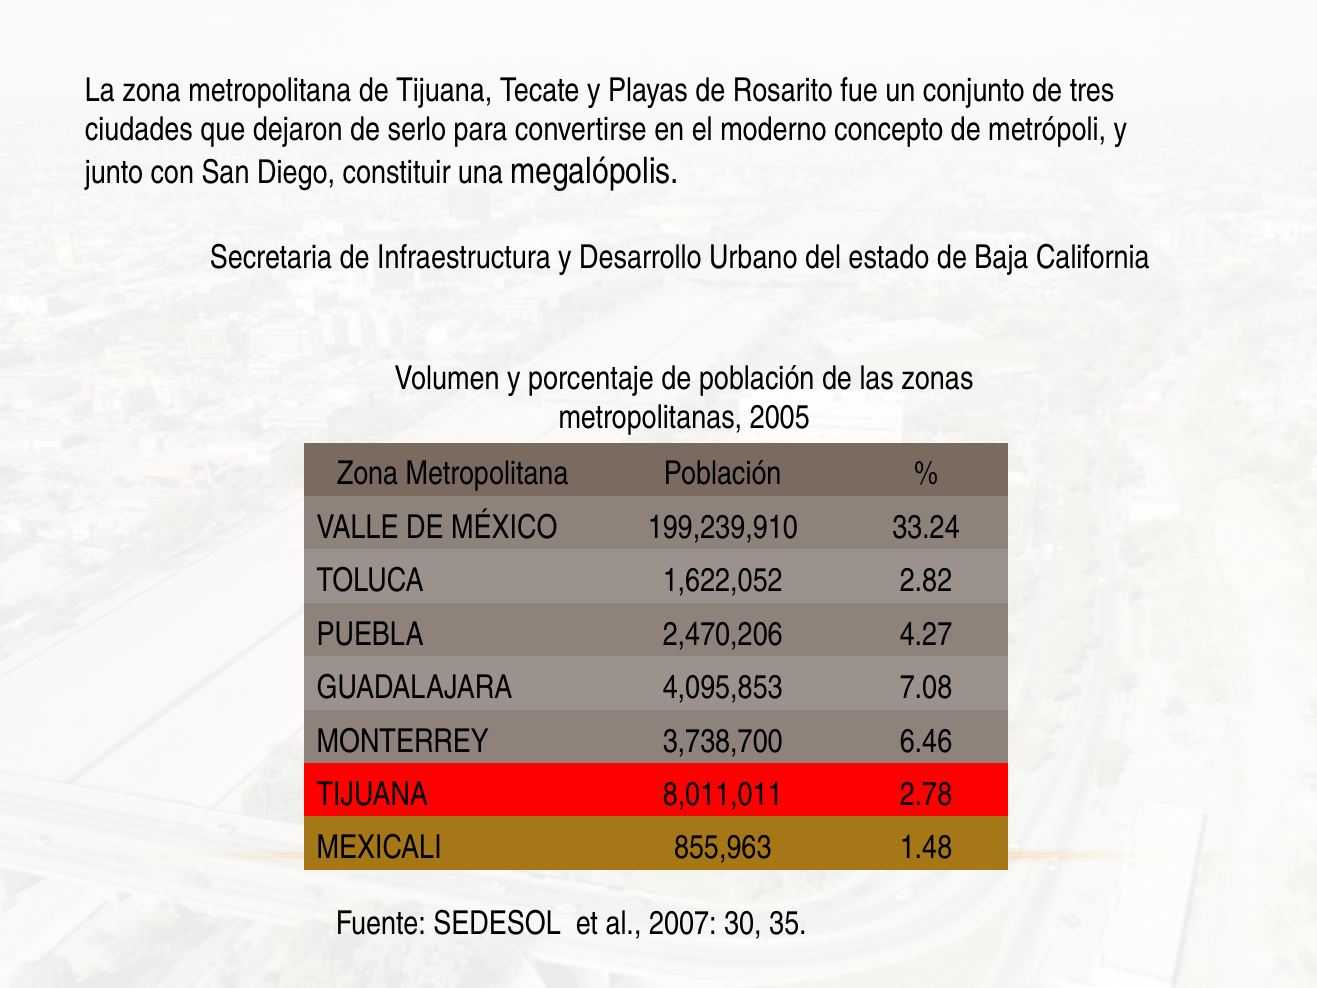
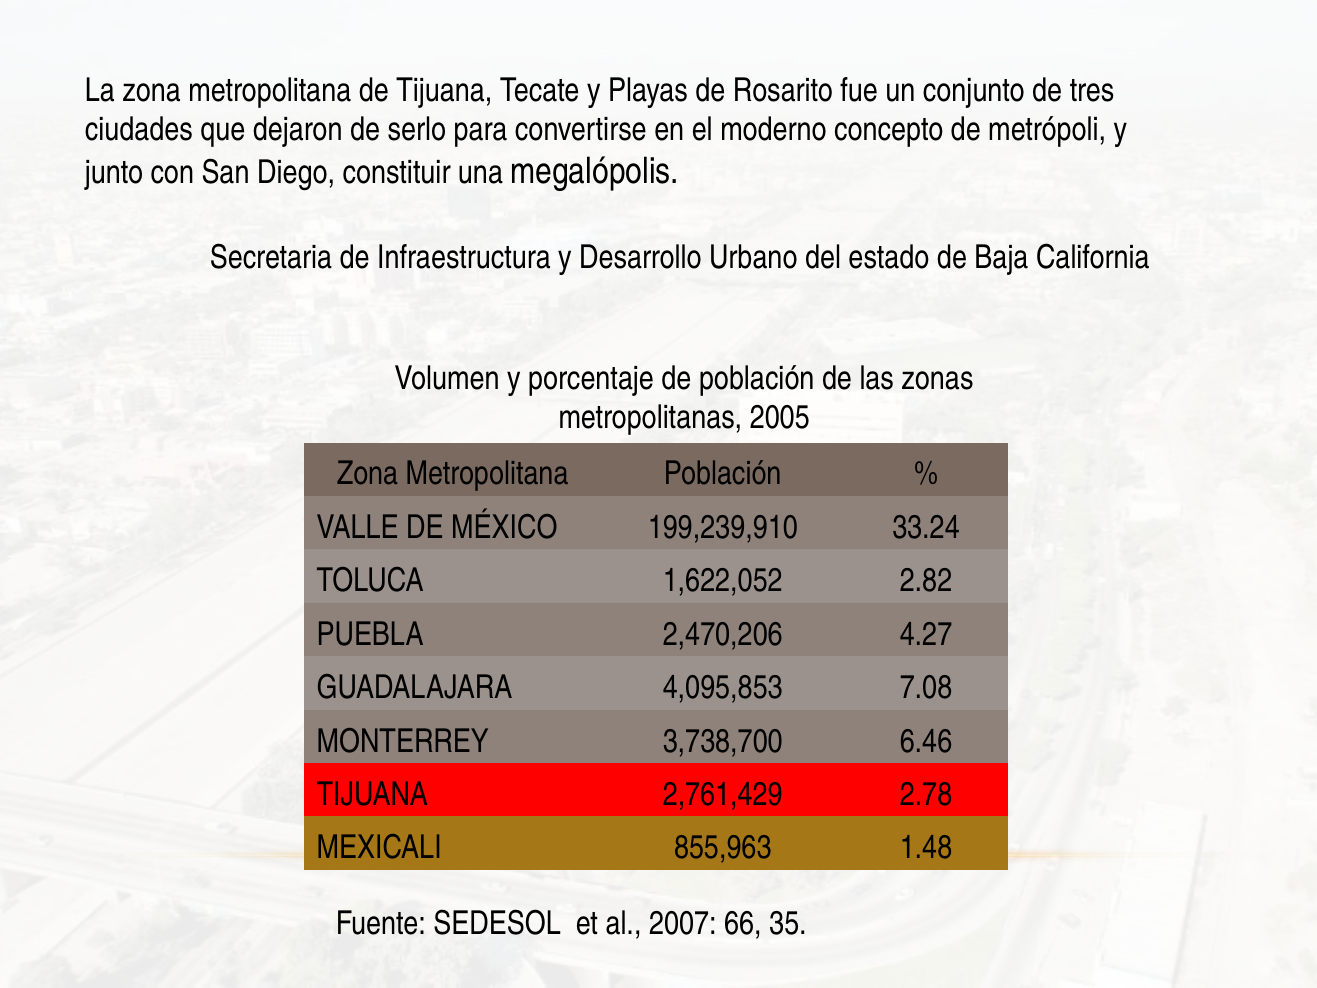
8,011,011: 8,011,011 -> 2,761,429 (723, 794)
30: 30 -> 66 (743, 924)
